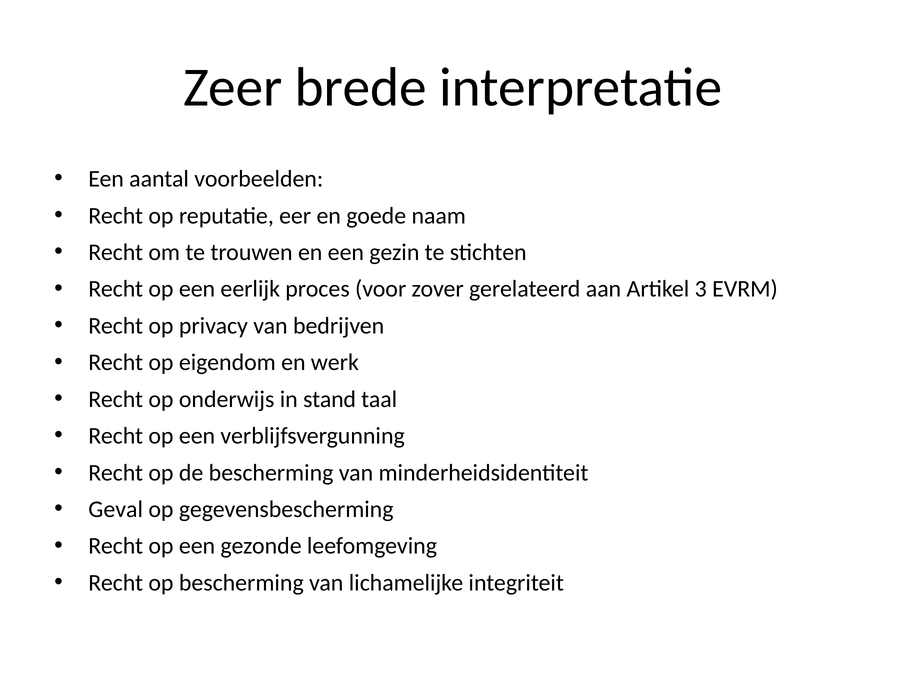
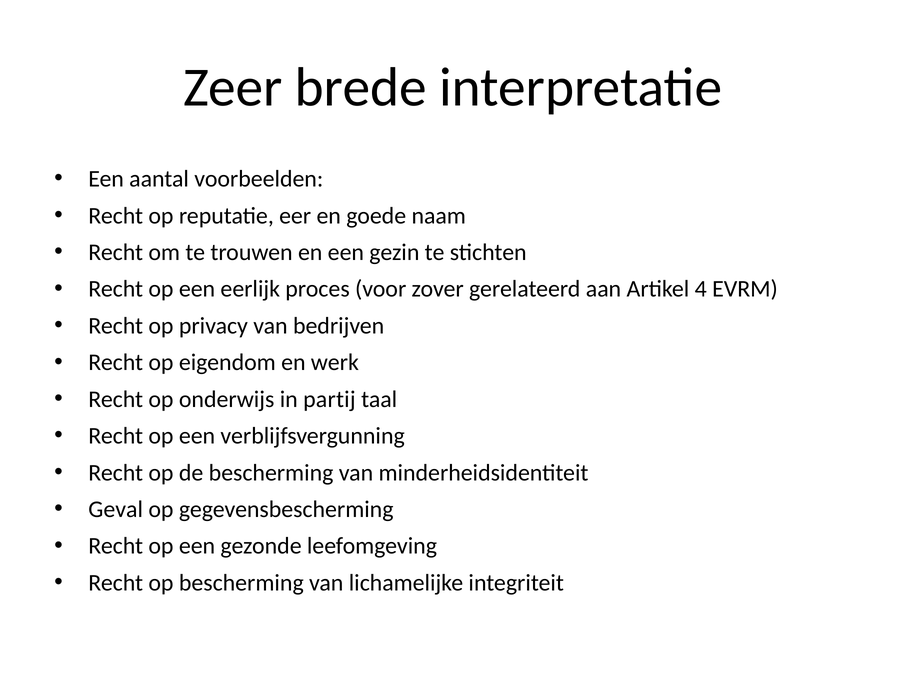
3: 3 -> 4 (701, 289)
stand: stand -> partij (329, 400)
